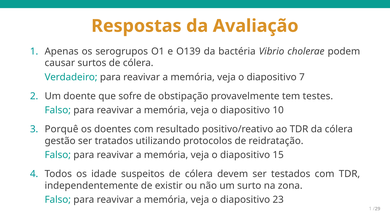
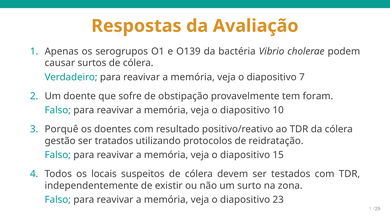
testes: testes -> foram (318, 96)
idade: idade -> locais (104, 174)
